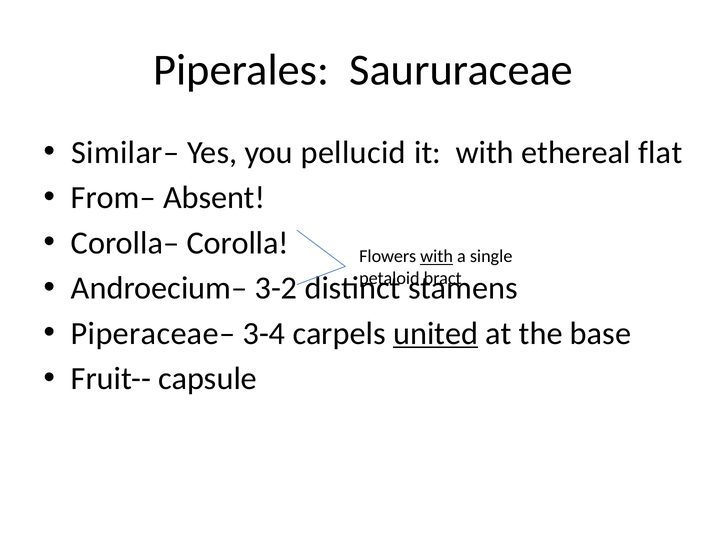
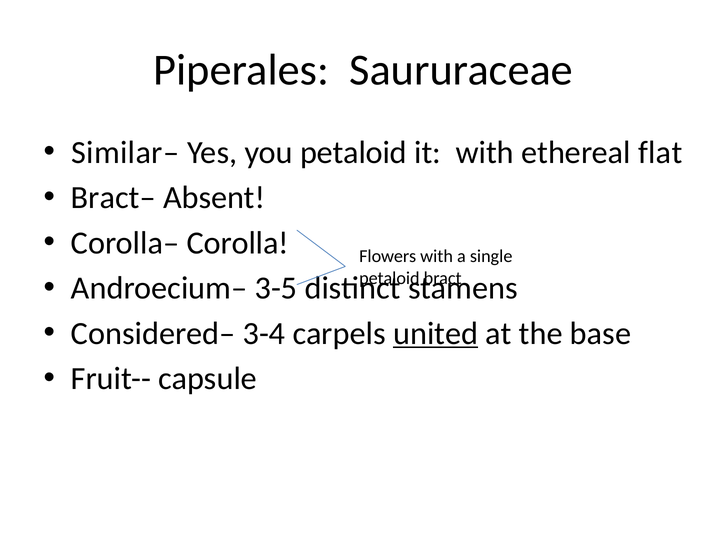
you pellucid: pellucid -> petaloid (354, 153)
From–: From– -> Bract– (113, 198)
with underline: present -> none (437, 257)
3-2: 3-2 -> 3-5 (276, 288)
Piperaceae–: Piperaceae– -> Considered– (153, 334)
